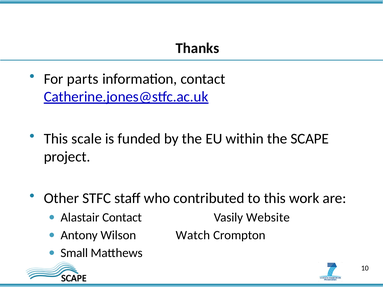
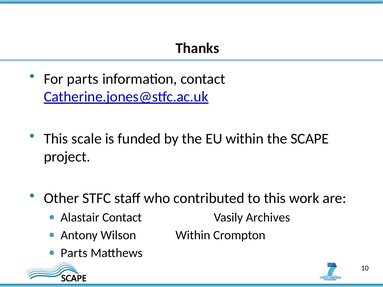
Website: Website -> Archives (268, 217)
Wilson Watch: Watch -> Within (193, 235)
Small: Small -> Parts (74, 253)
